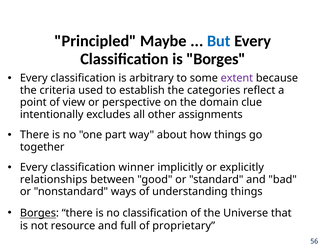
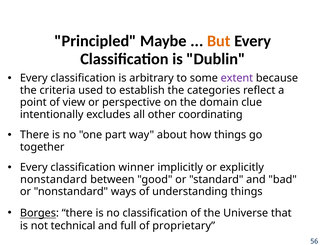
But colour: blue -> orange (219, 41)
is Borges: Borges -> Dublin (216, 59)
assignments: assignments -> coordinating (211, 114)
relationships: relationships -> nonstandard (54, 179)
resource: resource -> technical (73, 225)
